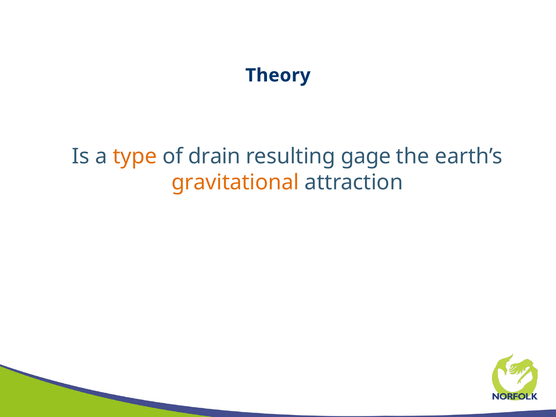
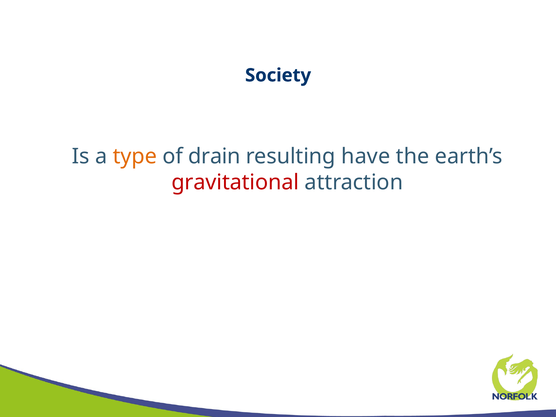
Theory: Theory -> Society (278, 75)
gage: gage -> have (366, 156)
gravitational colour: orange -> red (235, 182)
